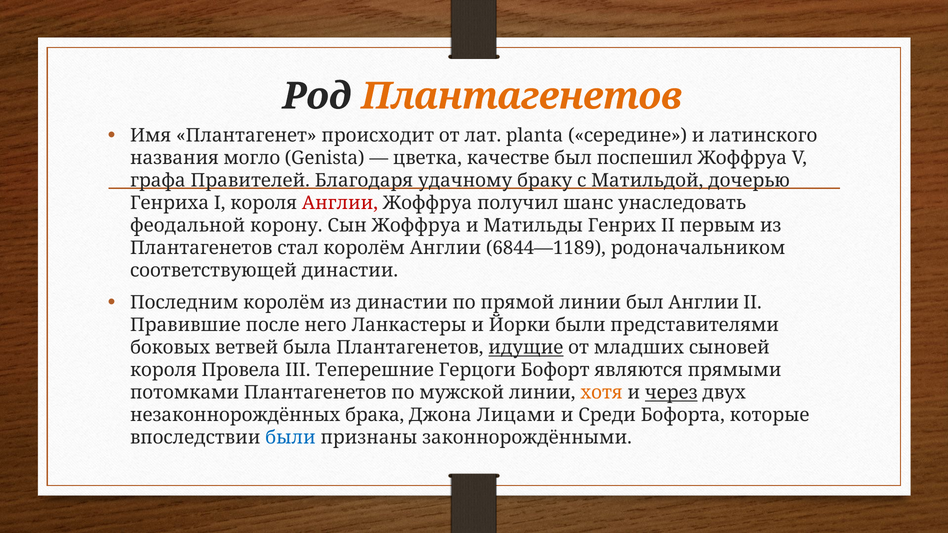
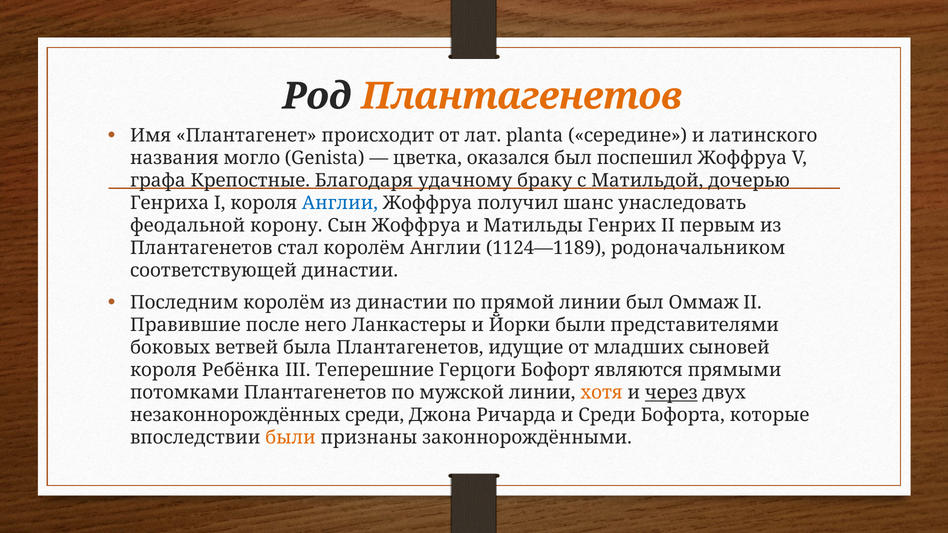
качестве: качестве -> оказался (508, 158)
Правителей: Правителей -> Крепостные (250, 181)
Англии colour: red -> blue (340, 203)
6844—1189: 6844—1189 -> 1124—1189 (546, 248)
был Англии: Англии -> Оммаж (704, 303)
идущие underline: present -> none (526, 348)
Провела: Провела -> Ребёнка (241, 370)
незаконнорождённых брака: брака -> среди (375, 415)
Лицами: Лицами -> Ричарда (516, 415)
были colour: blue -> orange (290, 438)
